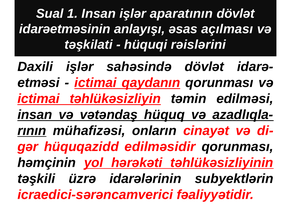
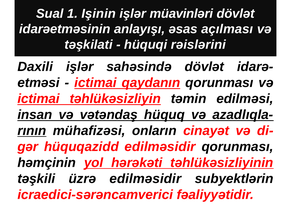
1 Insan: Insan -> Işinin (99, 14)
aparatının: aparatının -> müavinləri (181, 14)
üzrə idarələrinin: idarələrinin -> edilməsidir (145, 179)
